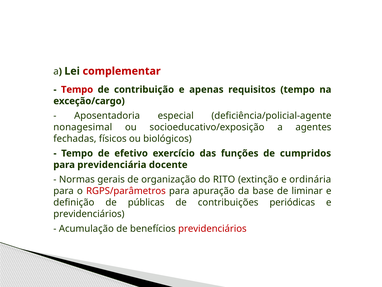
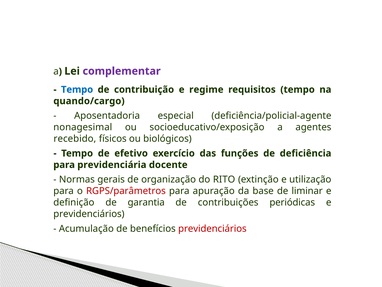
complementar colour: red -> purple (122, 71)
Tempo colour: red -> blue (77, 89)
apenas: apenas -> regime (206, 89)
exceção/cargo: exceção/cargo -> quando/cargo (89, 101)
fechadas: fechadas -> recebido (75, 138)
cumpridos: cumpridos -> deficiência (306, 153)
ordinária: ordinária -> utilização (310, 179)
públicas: públicas -> garantia (146, 202)
